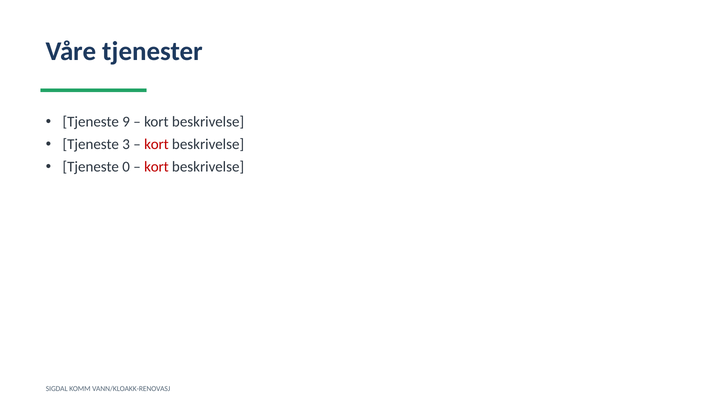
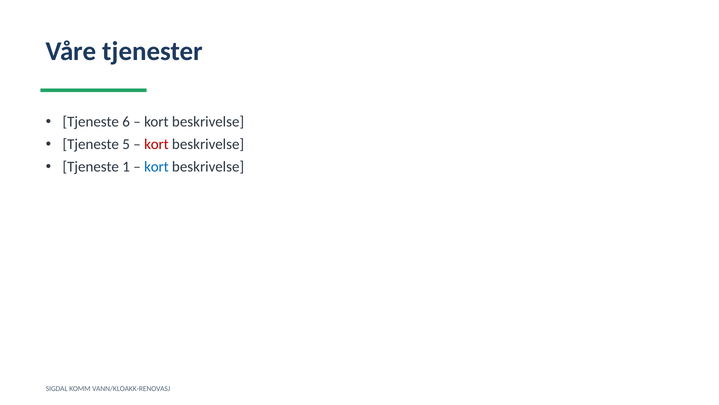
9: 9 -> 6 (126, 122)
3: 3 -> 5 (126, 144)
0: 0 -> 1 (126, 167)
kort colour: red -> blue (156, 167)
